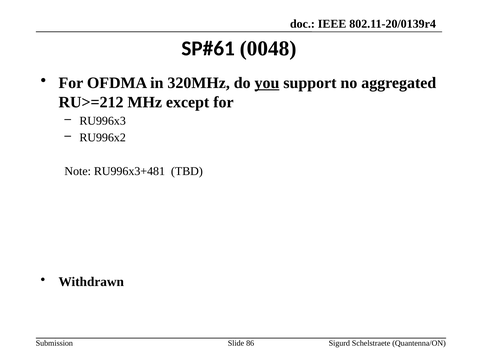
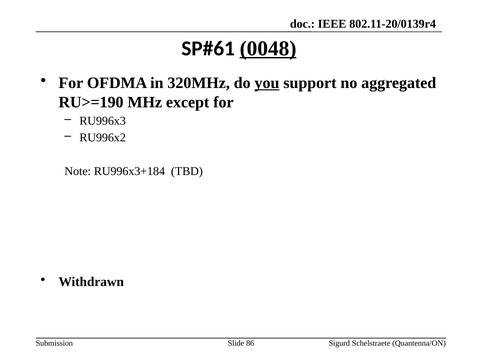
0048 underline: none -> present (268, 49)
RU>=212: RU>=212 -> RU>=190 (91, 102)
RU996x3+481: RU996x3+481 -> RU996x3+184 (129, 171)
